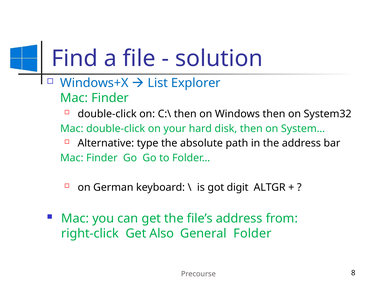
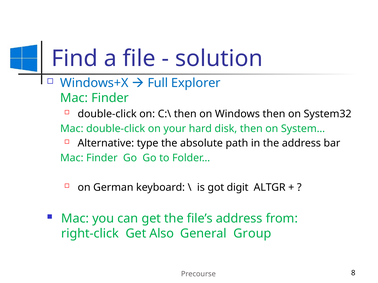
List: List -> Full (158, 83)
Folder: Folder -> Group (252, 234)
